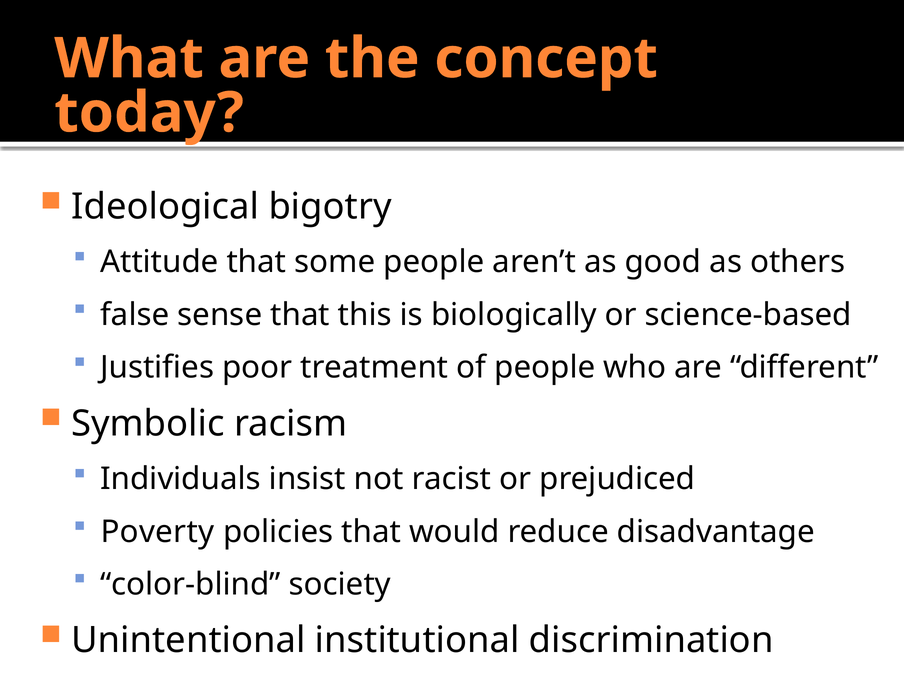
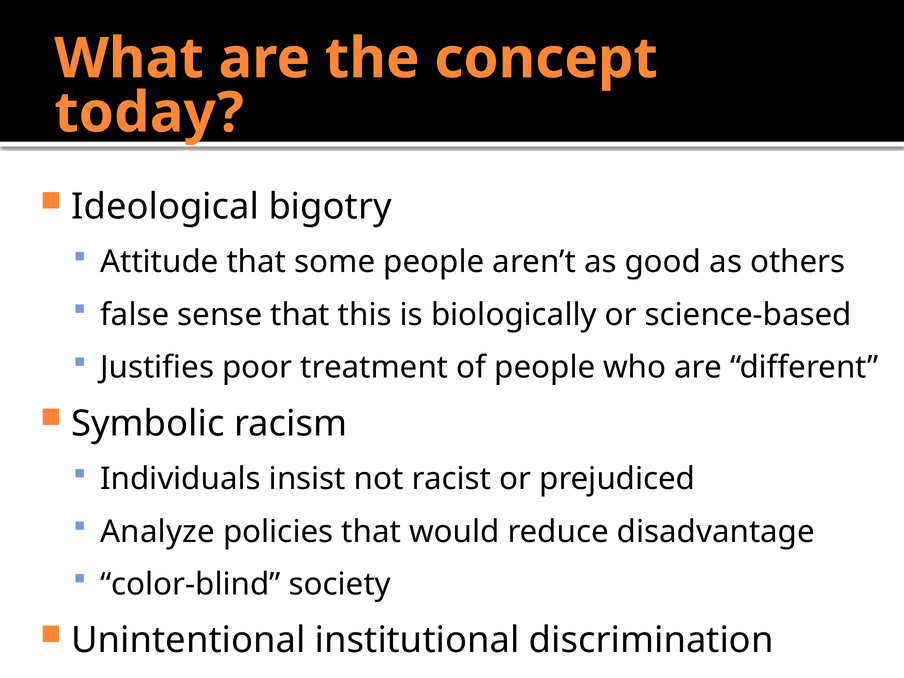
Poverty: Poverty -> Analyze (158, 532)
